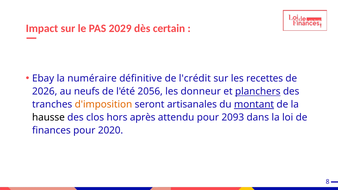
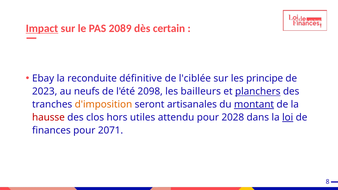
Impact underline: none -> present (42, 28)
2029: 2029 -> 2089 (120, 28)
numéraire: numéraire -> reconduite (92, 79)
l'crédit: l'crédit -> l'ciblée (195, 79)
recettes: recettes -> principe (265, 79)
2026: 2026 -> 2023 (45, 92)
2056: 2056 -> 2098 (150, 92)
donneur: donneur -> bailleurs (201, 92)
hausse colour: black -> red (48, 117)
après: après -> utiles (143, 117)
2093: 2093 -> 2028 (233, 117)
loi underline: none -> present (288, 117)
2020: 2020 -> 2071 (111, 130)
